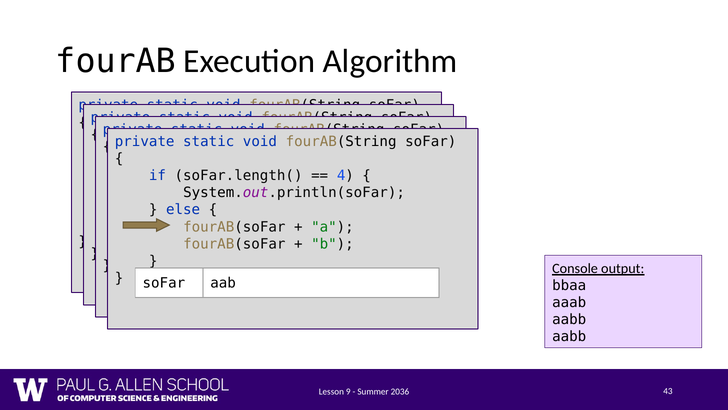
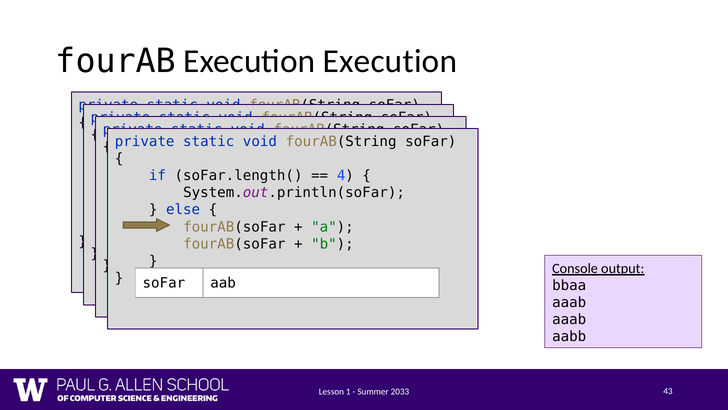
Execution Algorithm: Algorithm -> Execution (390, 61)
aabb: aabb -> aaab (569, 319)
9: 9 -> 1 (348, 391)
2036: 2036 -> 2033 (400, 391)
